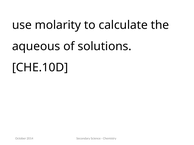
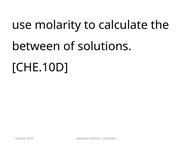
aqueous: aqueous -> between (36, 46)
